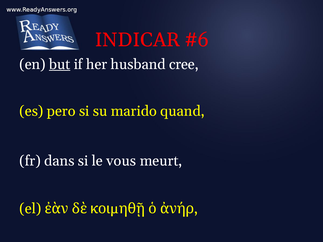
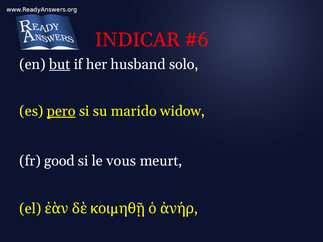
cree: cree -> solo (184, 64)
pero underline: none -> present (61, 111)
quand: quand -> widow (183, 111)
dans: dans -> good (59, 161)
